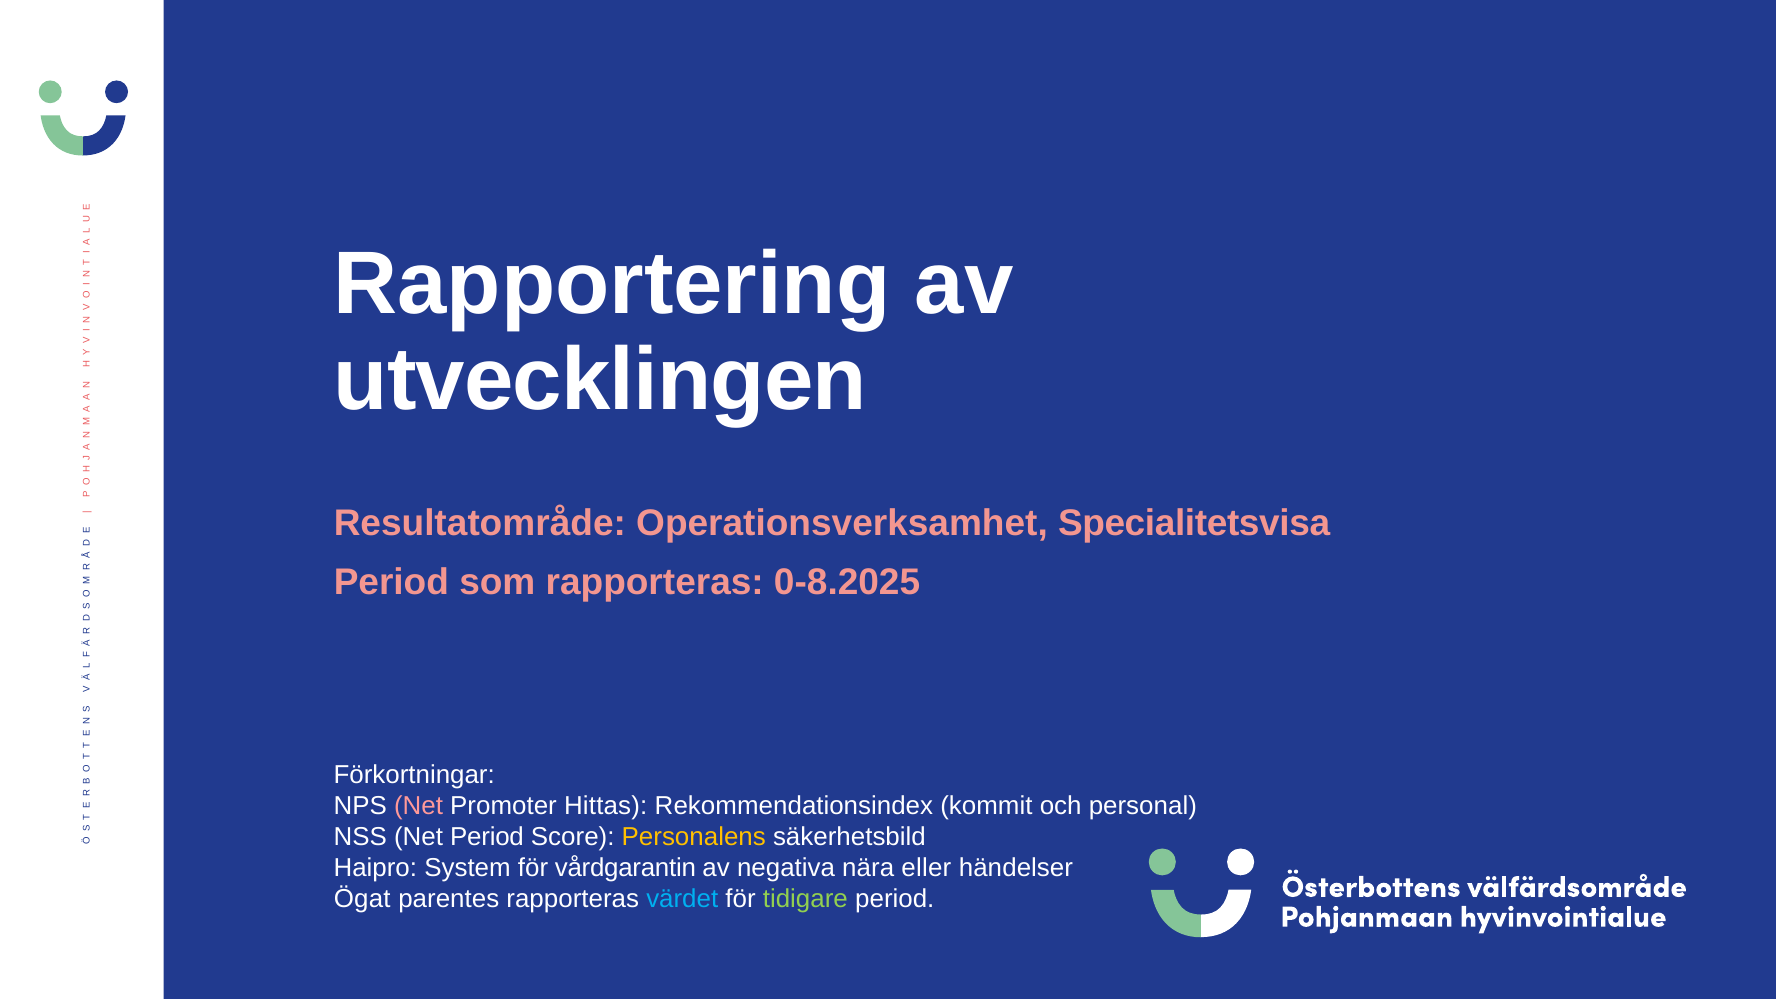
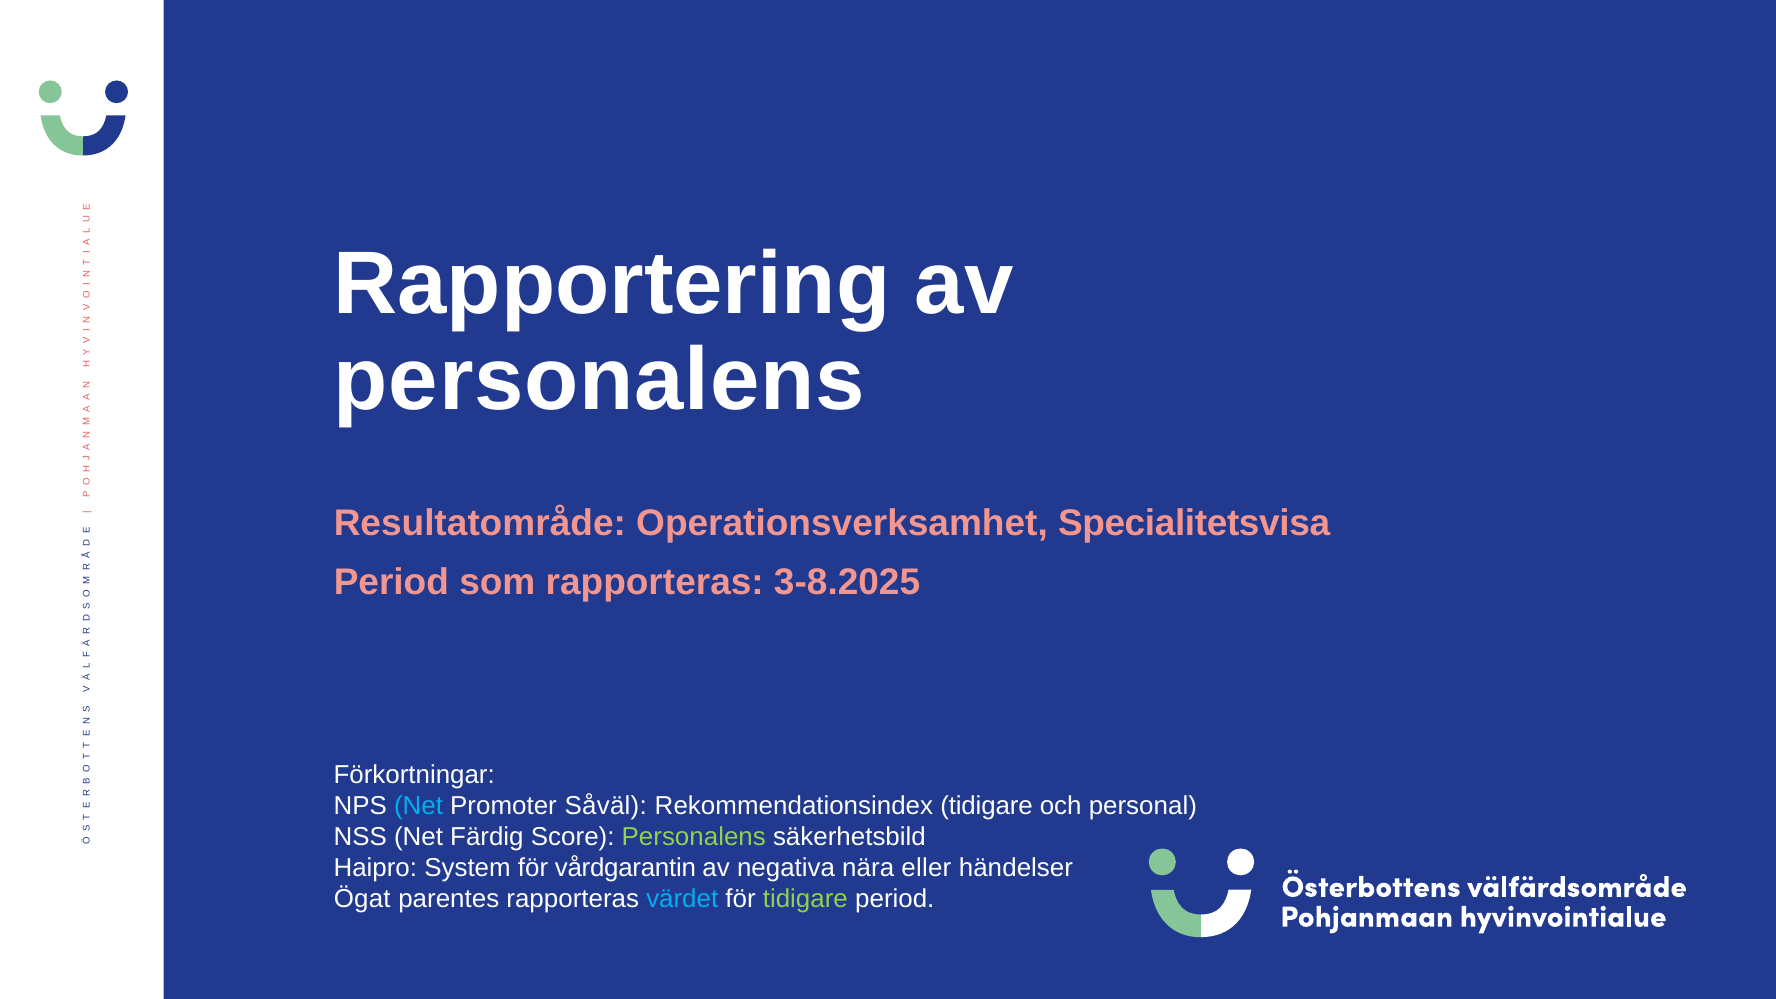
utvecklingen: utvecklingen -> personalens (599, 380)
0-8.2025: 0-8.2025 -> 3-8.2025 (847, 582)
Net colour: pink -> light blue (419, 806)
Hittas: Hittas -> Såväl (606, 806)
Rekommendationsindex kommit: kommit -> tidigare (987, 806)
Net Period: Period -> Färdig (487, 837)
Personalens colour: yellow -> light green (694, 837)
